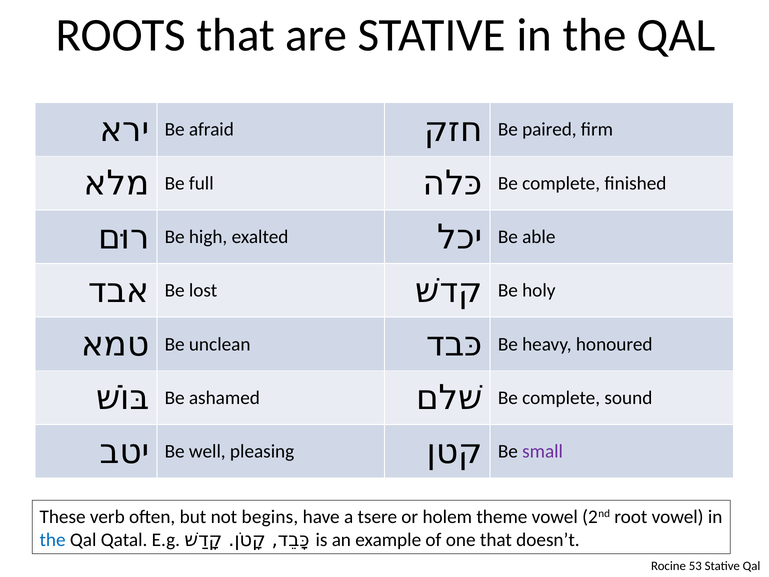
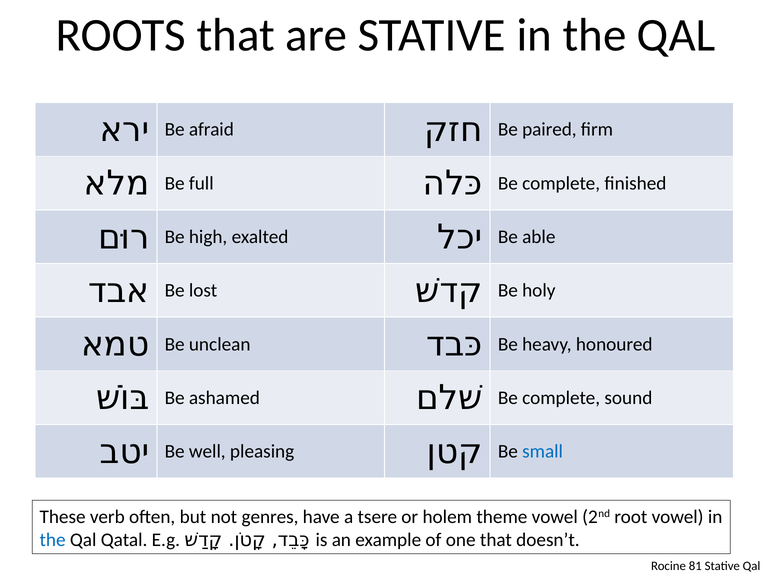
small colour: purple -> blue (543, 451)
begins: begins -> genres (270, 516)
53: 53 -> 81 (695, 566)
